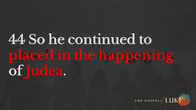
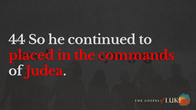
happening: happening -> commands (136, 56)
